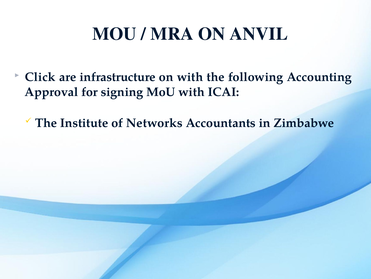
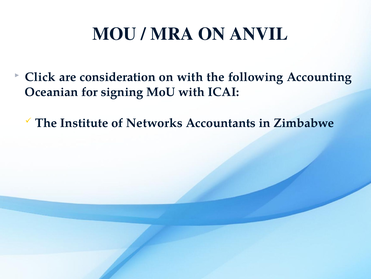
infrastructure: infrastructure -> consideration (118, 77)
Approval: Approval -> Oceanian (51, 92)
